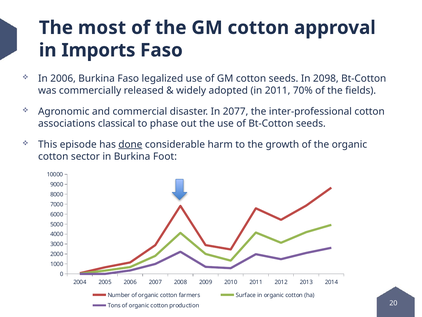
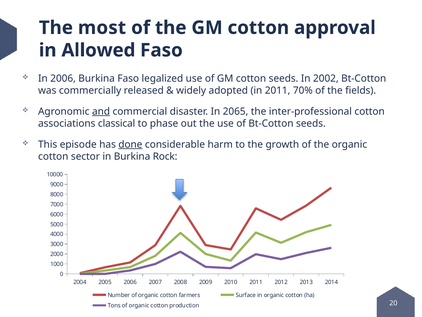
Imports: Imports -> Allowed (98, 50)
2098: 2098 -> 2002 (326, 78)
and underline: none -> present (101, 111)
2077: 2077 -> 2065 (236, 111)
Foot: Foot -> Rock (165, 156)
